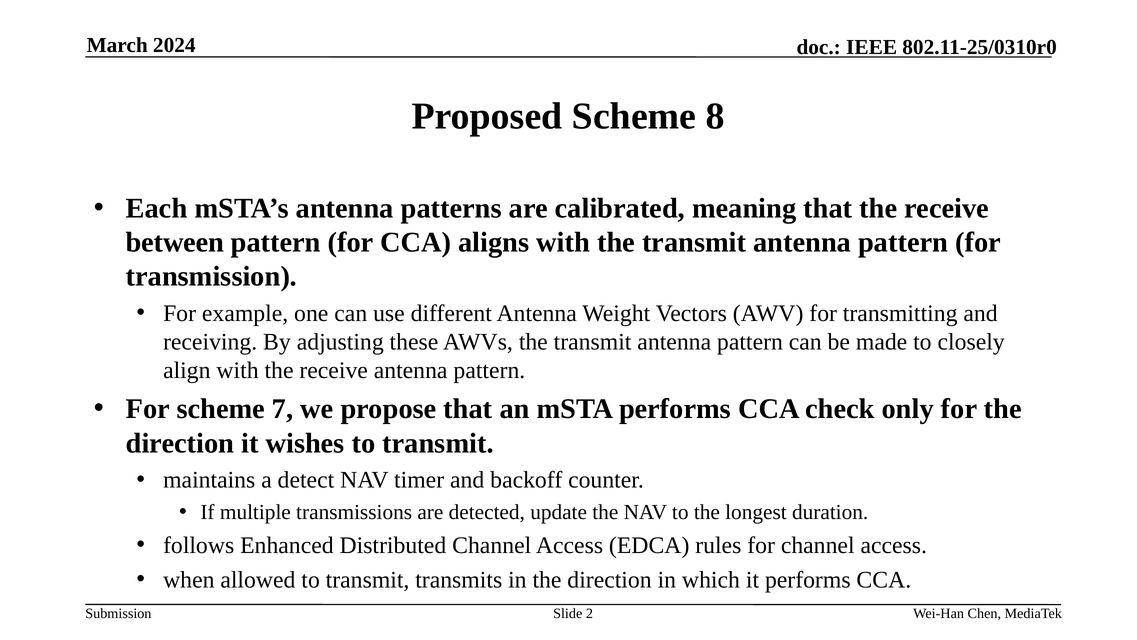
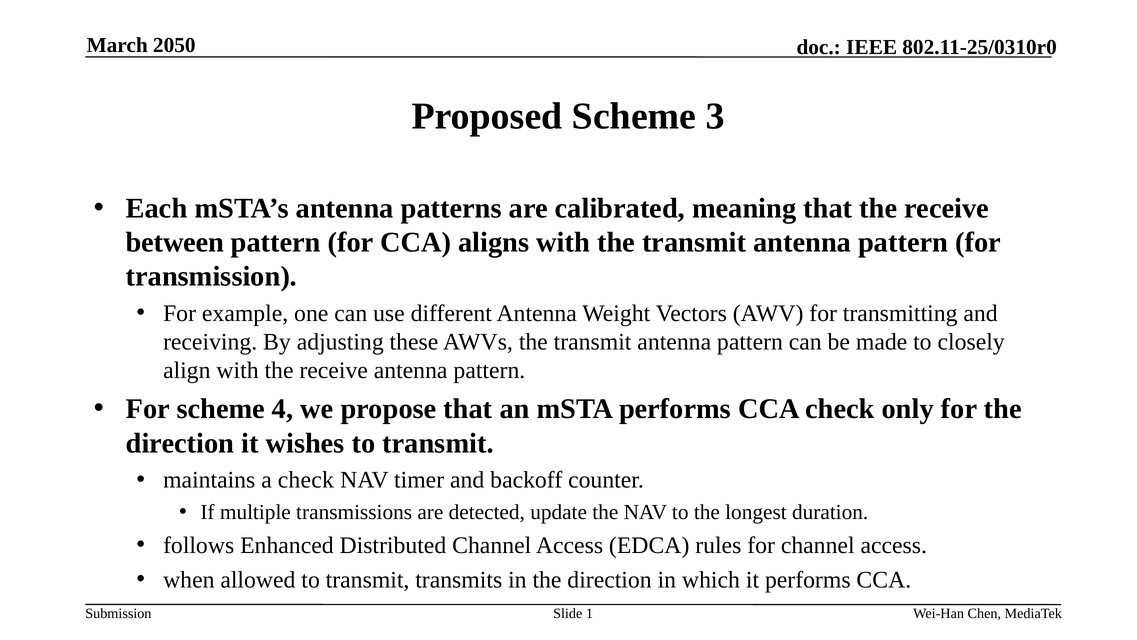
2024: 2024 -> 2050 (174, 45)
8: 8 -> 3 (715, 116)
7: 7 -> 4 (283, 409)
a detect: detect -> check (306, 480)
2: 2 -> 1 (589, 613)
